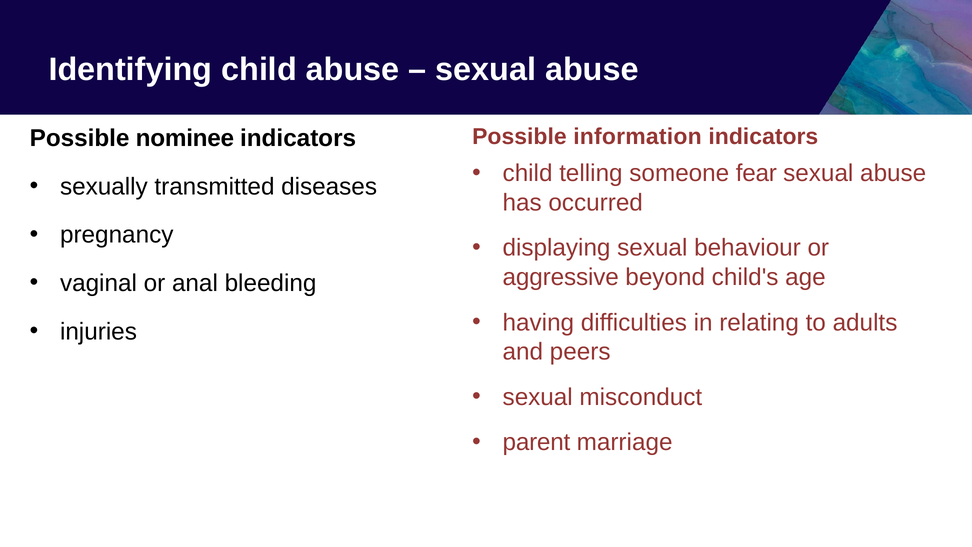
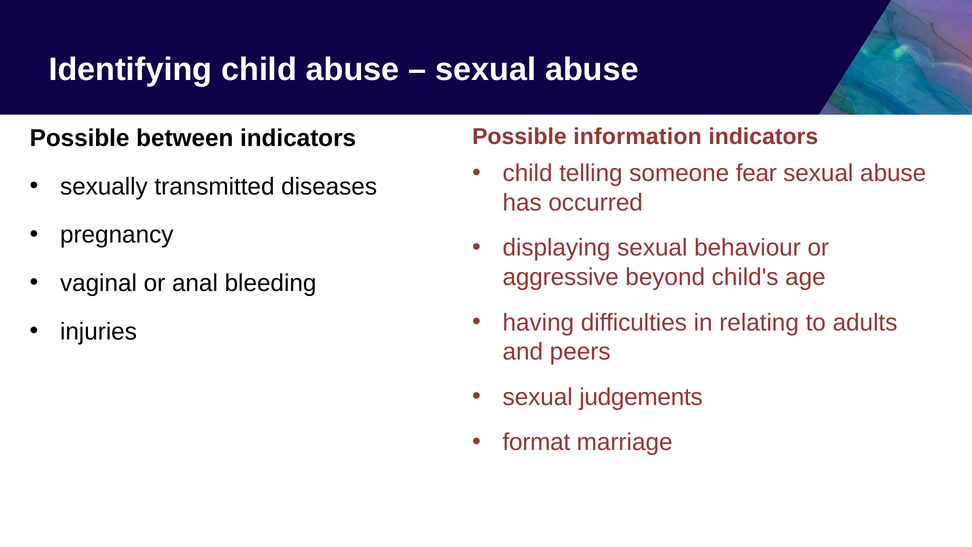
nominee: nominee -> between (185, 138)
misconduct: misconduct -> judgements (641, 397)
parent: parent -> format (536, 442)
